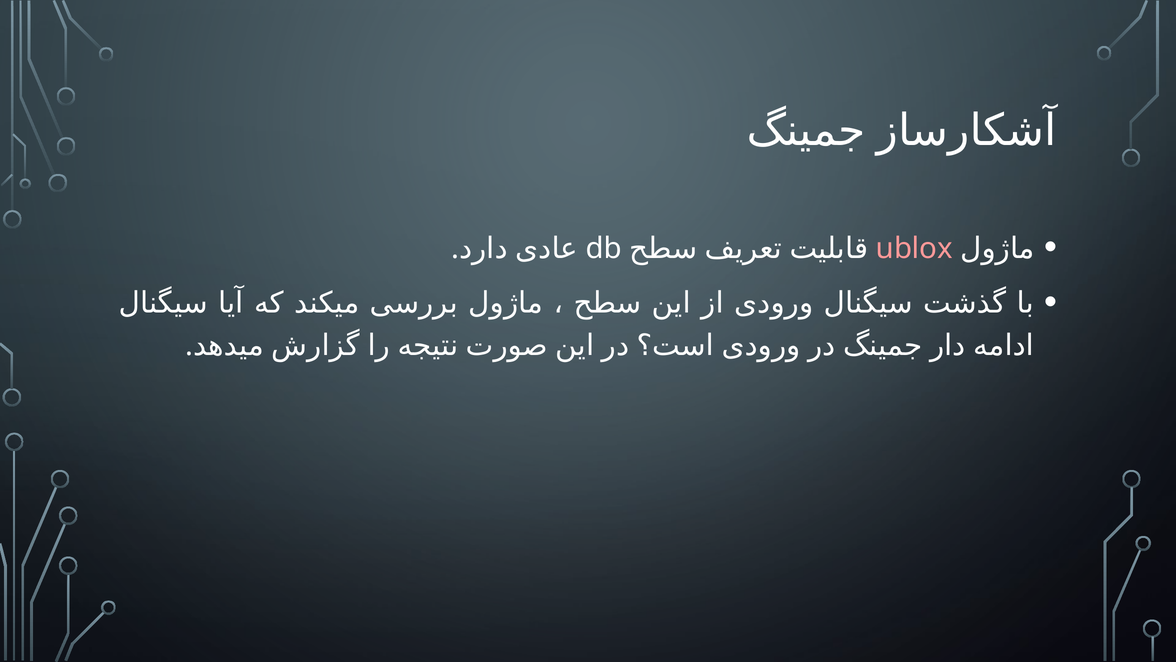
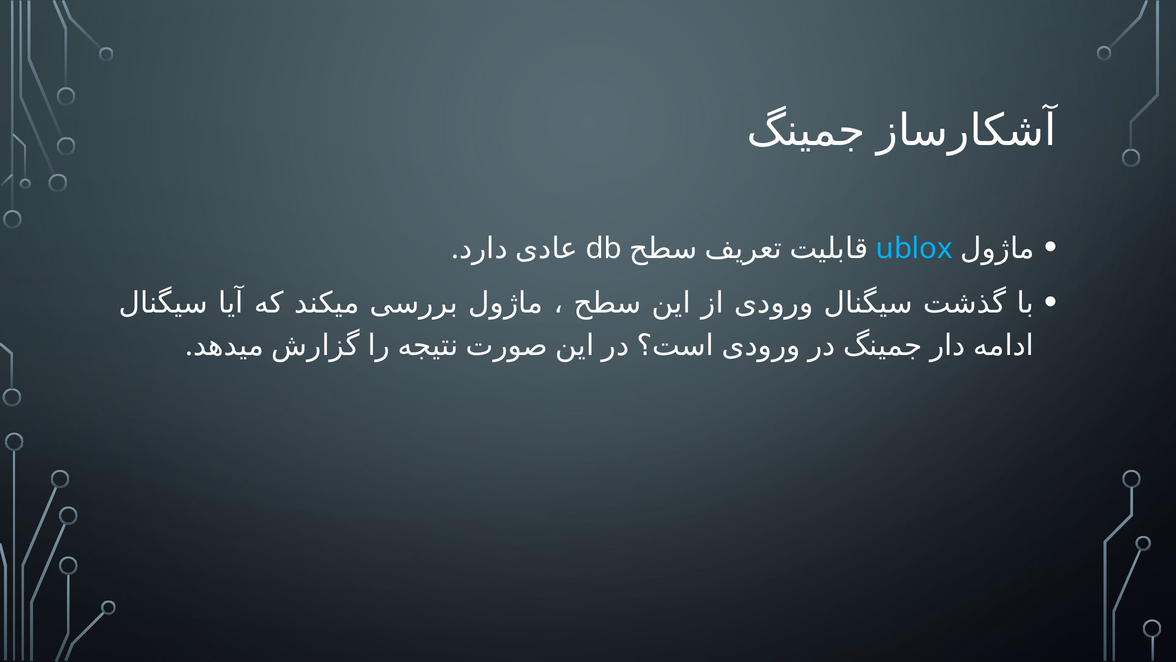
ublox colour: pink -> light blue (914, 248)
